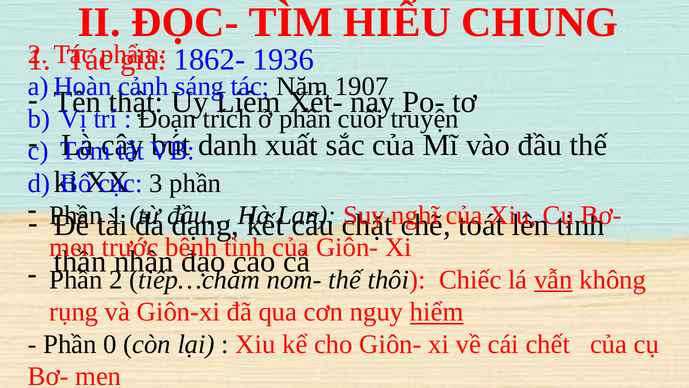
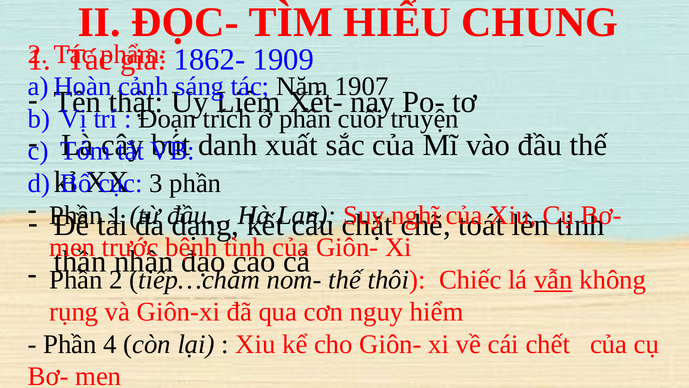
1936: 1936 -> 1909 (283, 59)
hiểm underline: present -> none (437, 312)
0: 0 -> 4 (110, 344)
